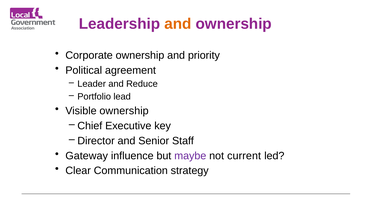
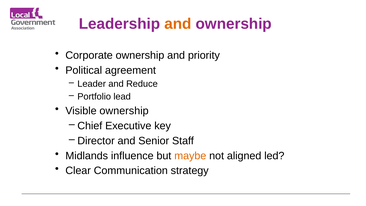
Gateway: Gateway -> Midlands (87, 156)
maybe colour: purple -> orange (190, 156)
current: current -> aligned (244, 156)
